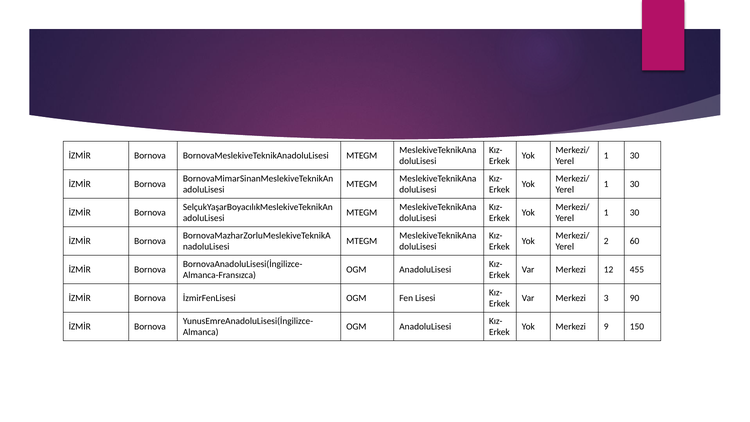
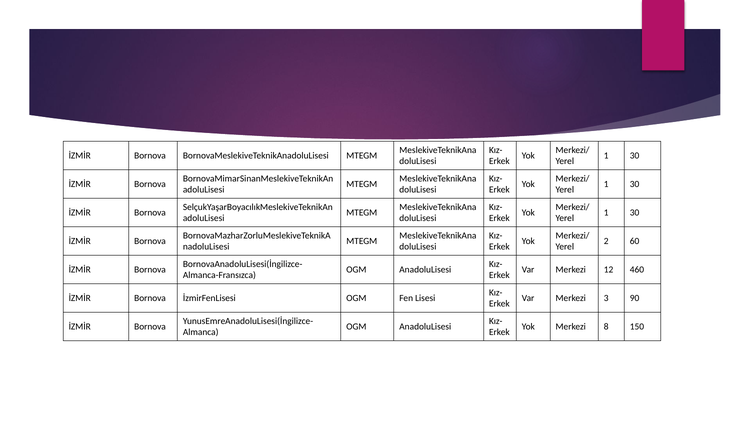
455: 455 -> 460 (637, 270)
9: 9 -> 8 (606, 327)
